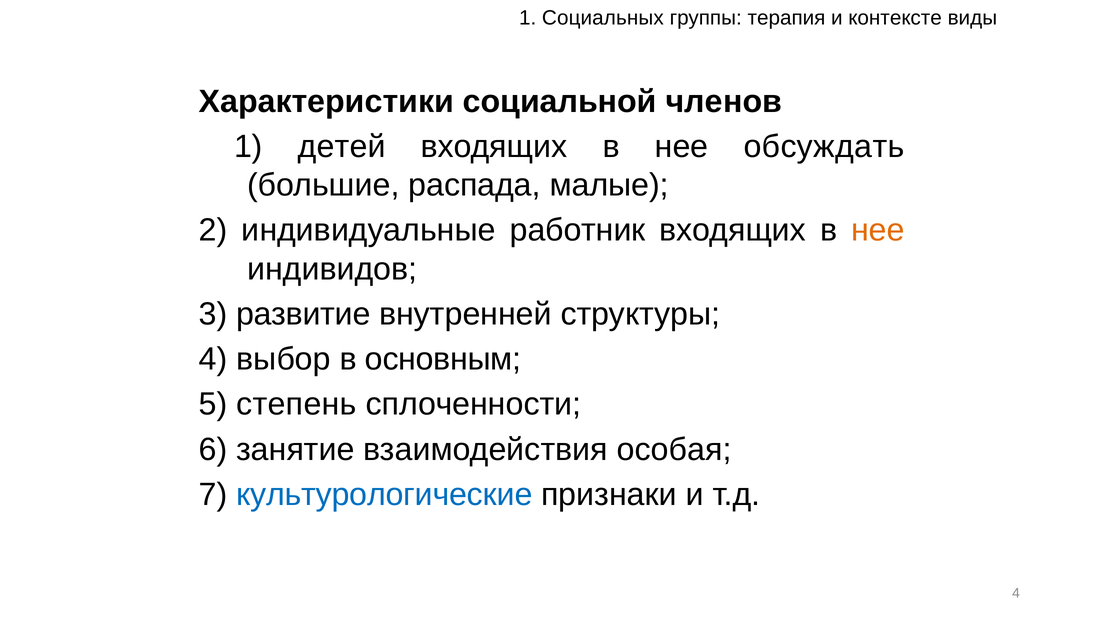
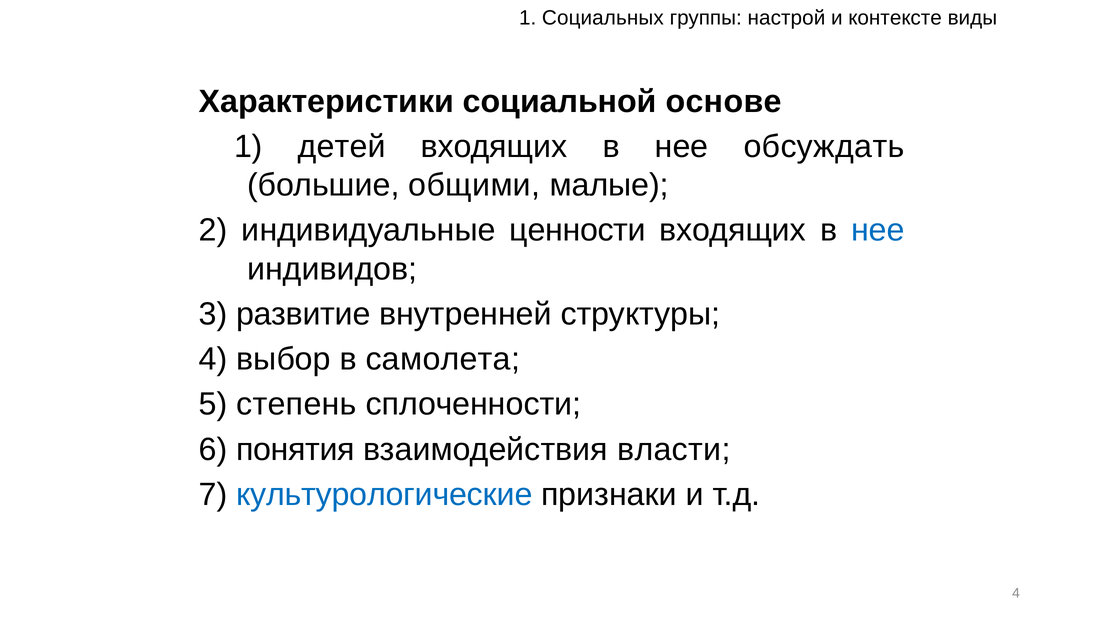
терапия: терапия -> настрой (786, 18)
членов: членов -> основе (724, 101)
распада: распада -> общими (474, 185)
работник: работник -> ценности (578, 230)
нее colour: orange -> blue (878, 230)
основным: основным -> самолета (443, 359)
занятие: занятие -> понятия (296, 449)
особая: особая -> власти (674, 449)
